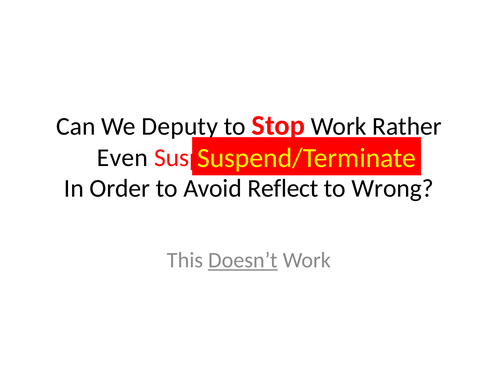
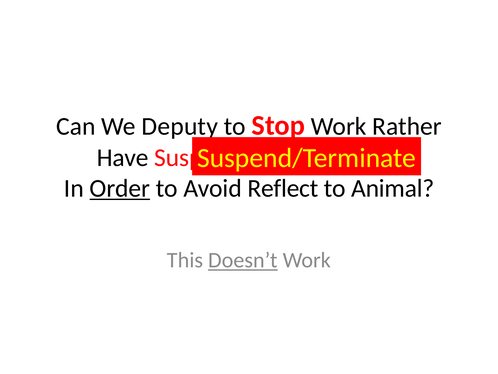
Even: Even -> Have (123, 157)
Order underline: none -> present (120, 188)
Wrong: Wrong -> Animal (393, 188)
